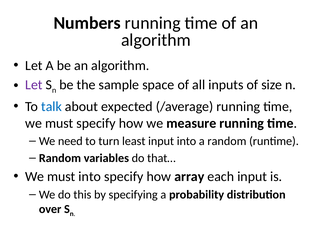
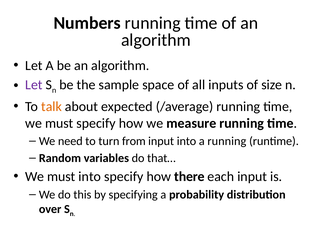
talk colour: blue -> orange (52, 107)
least: least -> from (134, 141)
a random: random -> running (227, 141)
array: array -> there (189, 177)
